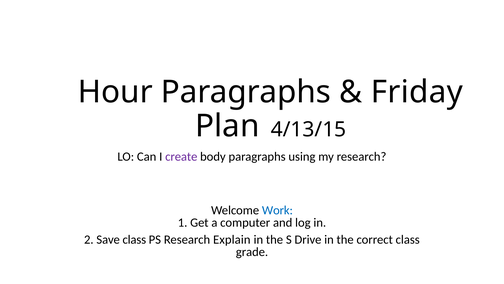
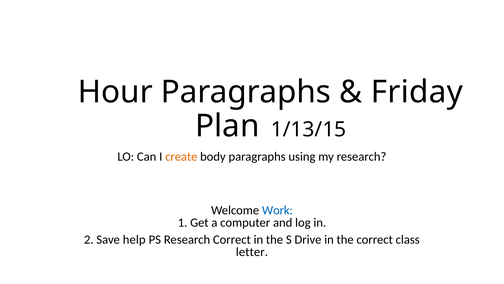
4/13/15: 4/13/15 -> 1/13/15 (309, 129)
create colour: purple -> orange (181, 156)
Save class: class -> help (134, 239)
Research Explain: Explain -> Correct (232, 239)
grade: grade -> letter (252, 251)
